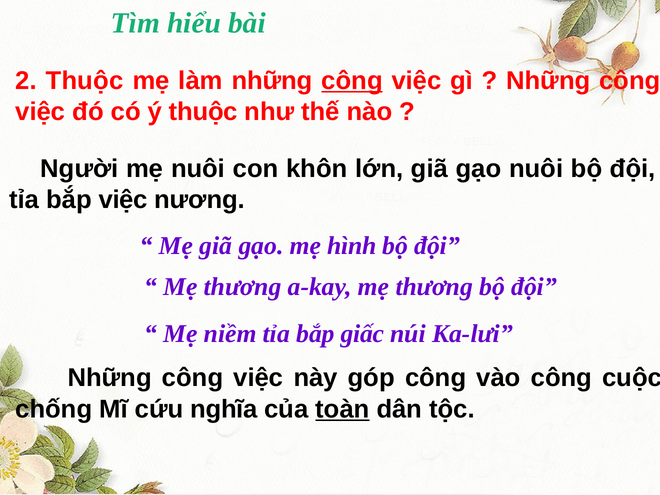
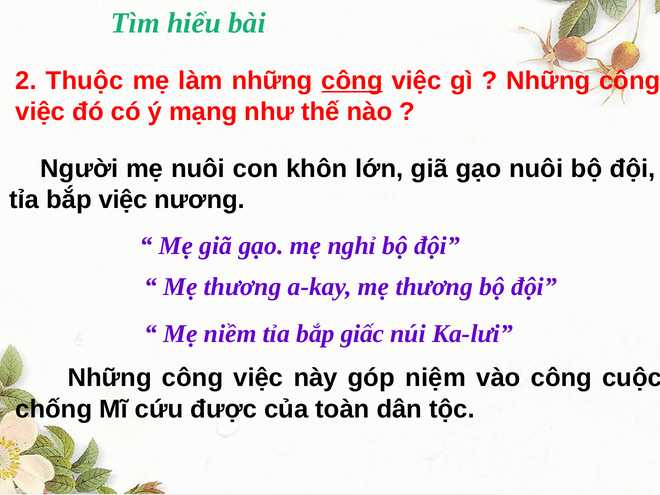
ý thuộc: thuộc -> mạng (203, 112)
hình: hình -> nghỉ (352, 246)
góp công: công -> niệm (436, 378)
nghĩa: nghĩa -> được (224, 409)
toàn underline: present -> none (342, 409)
